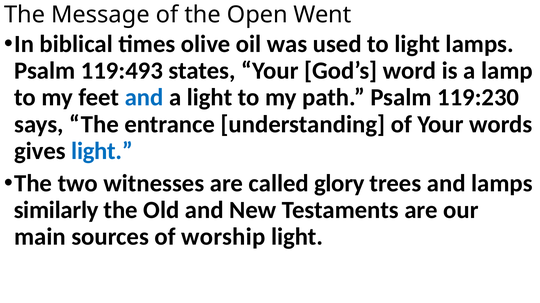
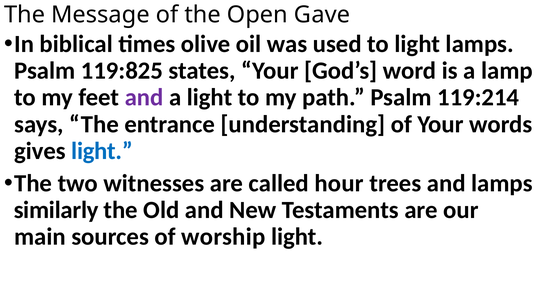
Went: Went -> Gave (322, 15)
119:493: 119:493 -> 119:825 (122, 71)
and colour: blue -> purple (144, 98)
119:230: 119:230 -> 119:214 (478, 98)
glory: glory -> hour (339, 184)
